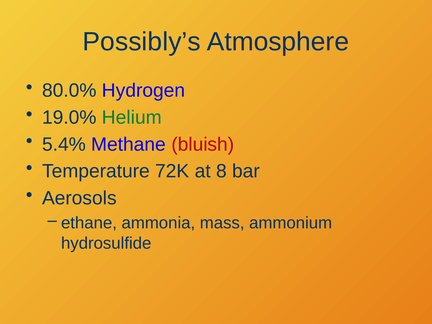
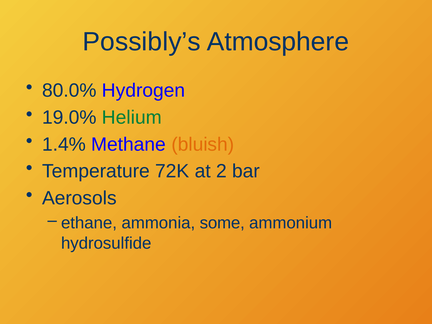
5.4%: 5.4% -> 1.4% (64, 144)
bluish colour: red -> orange (203, 144)
8: 8 -> 2 (221, 171)
mass: mass -> some (222, 223)
